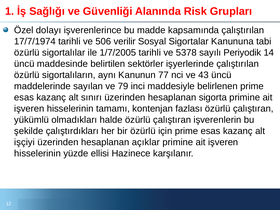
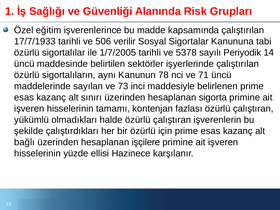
dolayı: dolayı -> eğitim (49, 30)
17/7/1974: 17/7/1974 -> 17/7/1933 (35, 42)
77: 77 -> 78 (164, 75)
43: 43 -> 71 (203, 75)
79: 79 -> 73 (123, 86)
işçiyi: işçiyi -> bağlı (24, 142)
açıklar: açıklar -> işçilere (146, 142)
